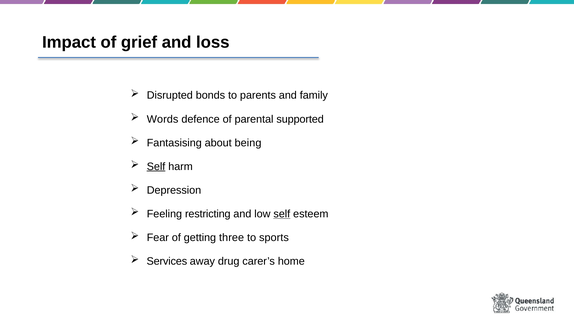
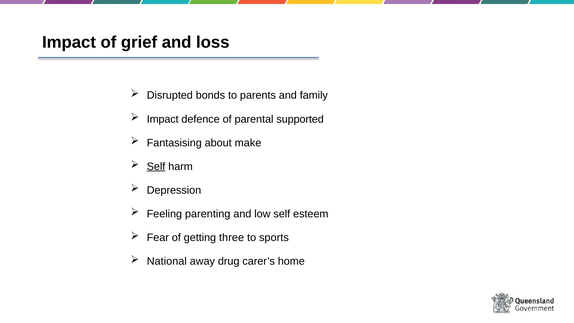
Words: Words -> Impact (163, 119)
being: being -> make (248, 143)
restricting: restricting -> parenting (208, 214)
self underline: present -> none (282, 214)
Services: Services -> National (167, 261)
